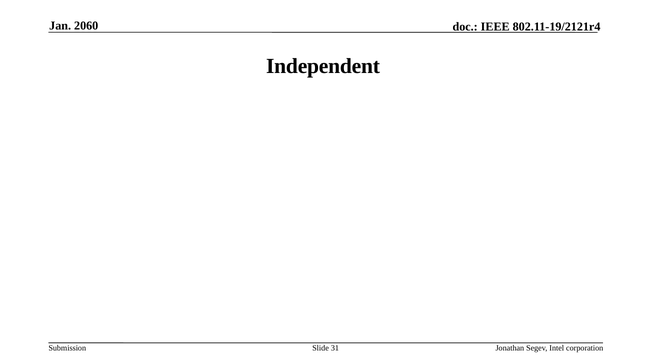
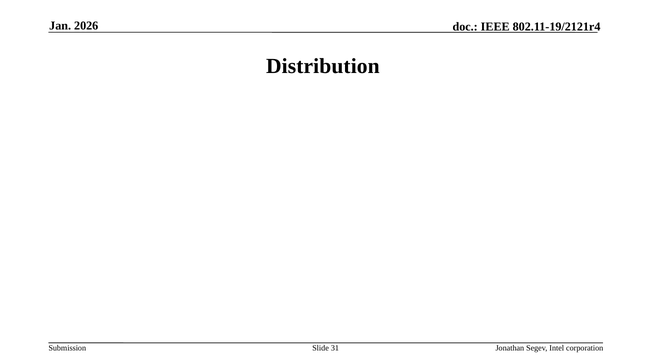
2060: 2060 -> 2026 (86, 26)
Independent: Independent -> Distribution (323, 66)
